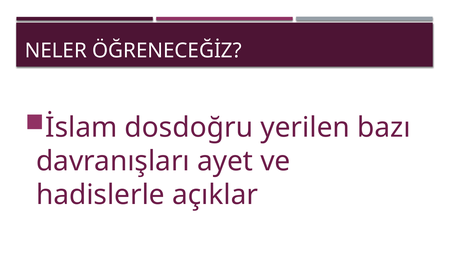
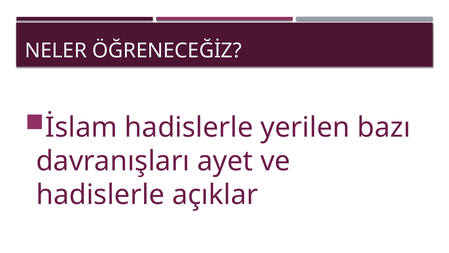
İslam dosdoğru: dosdoğru -> hadislerle (189, 127)
